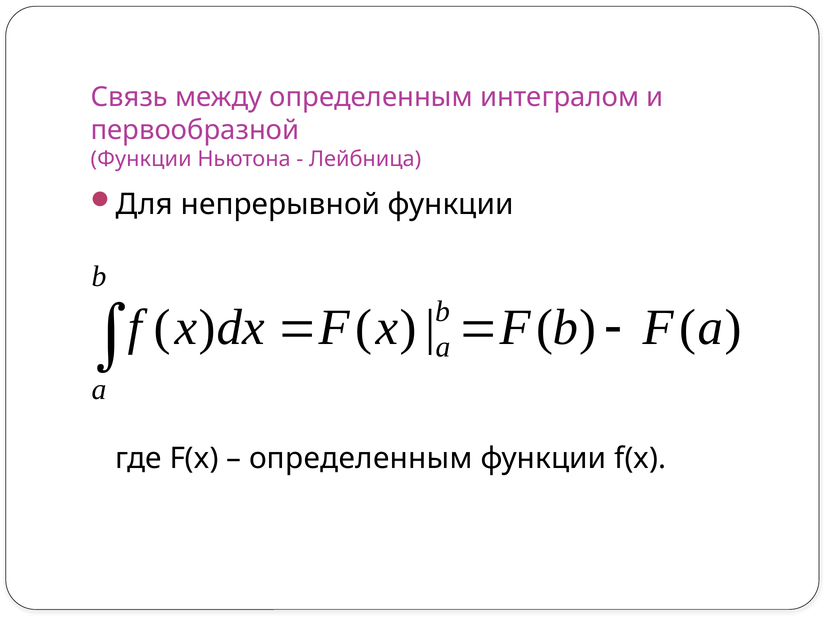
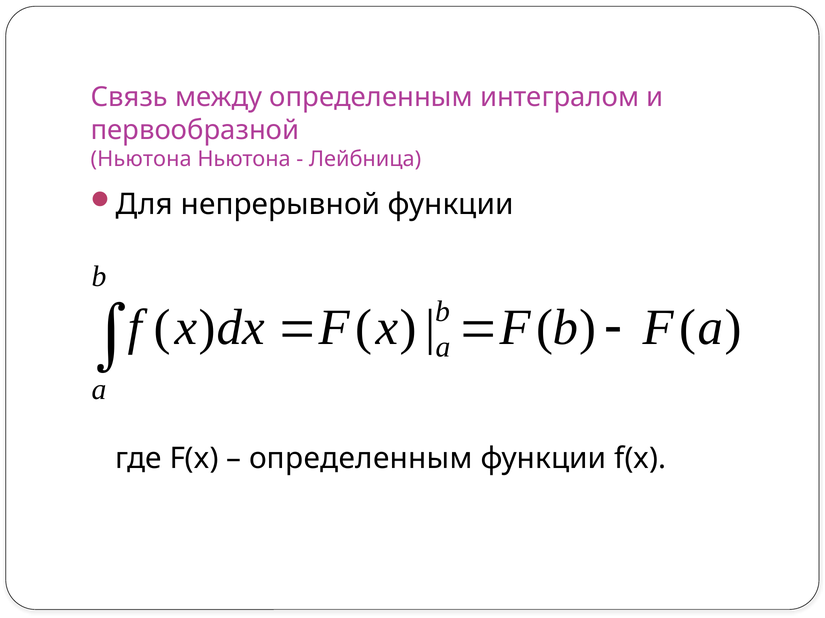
Функции: Функции -> Ньютона (141, 159)
